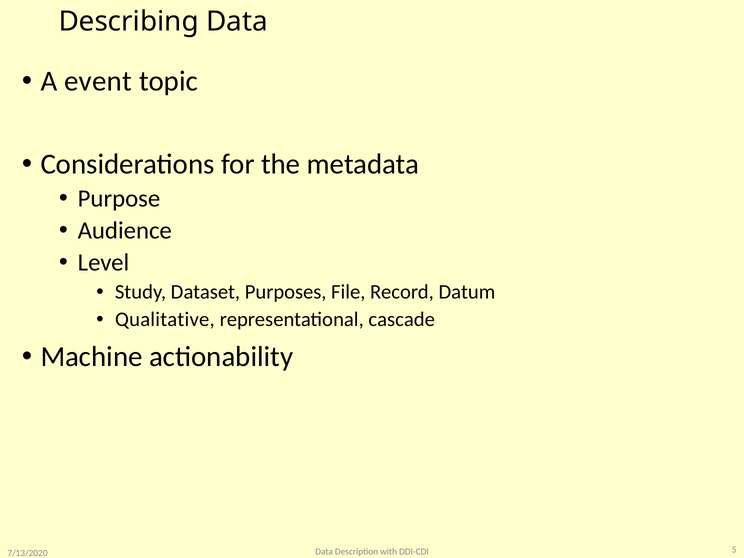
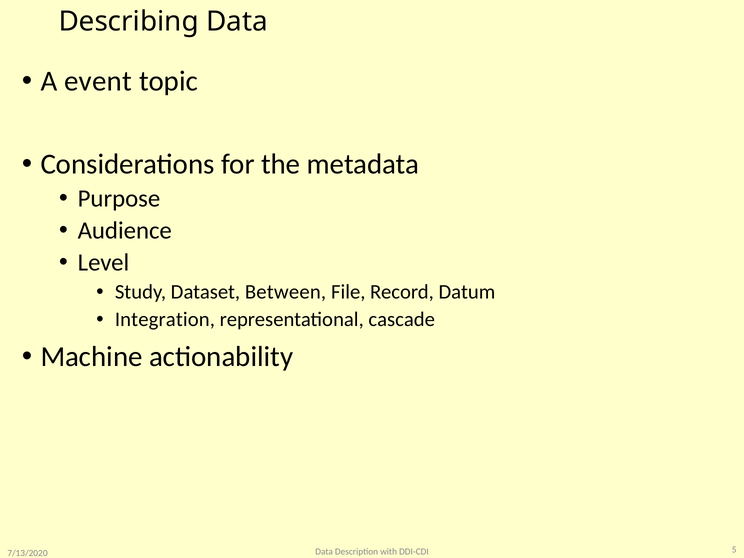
Purposes: Purposes -> Between (286, 292)
Qualitative: Qualitative -> Integration (165, 320)
